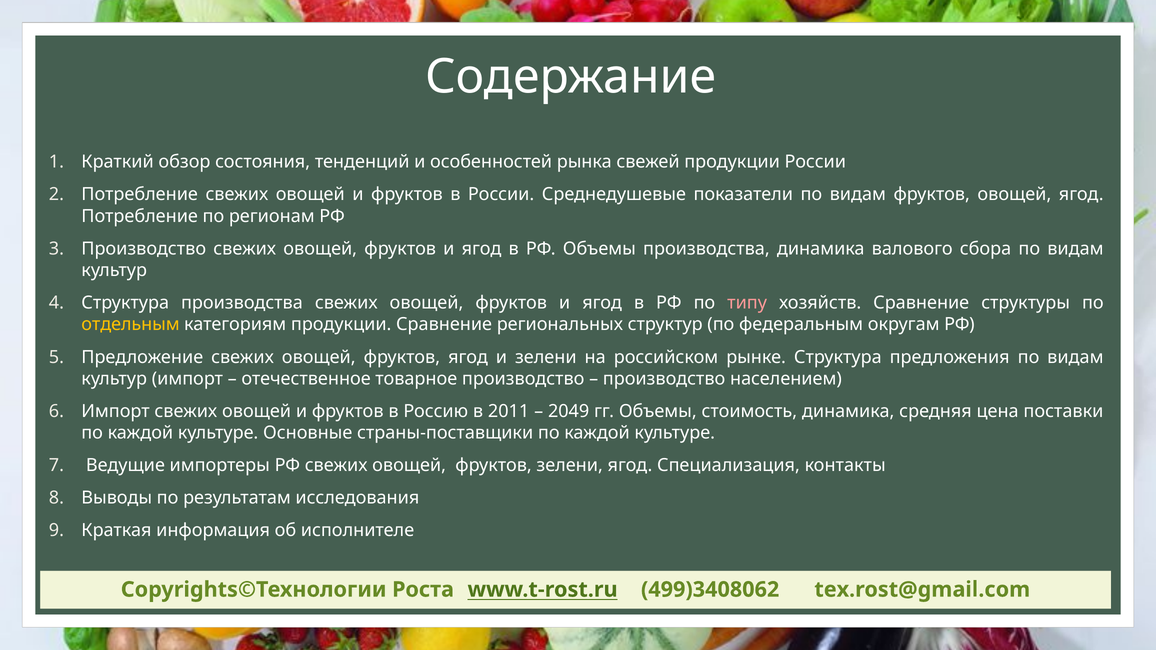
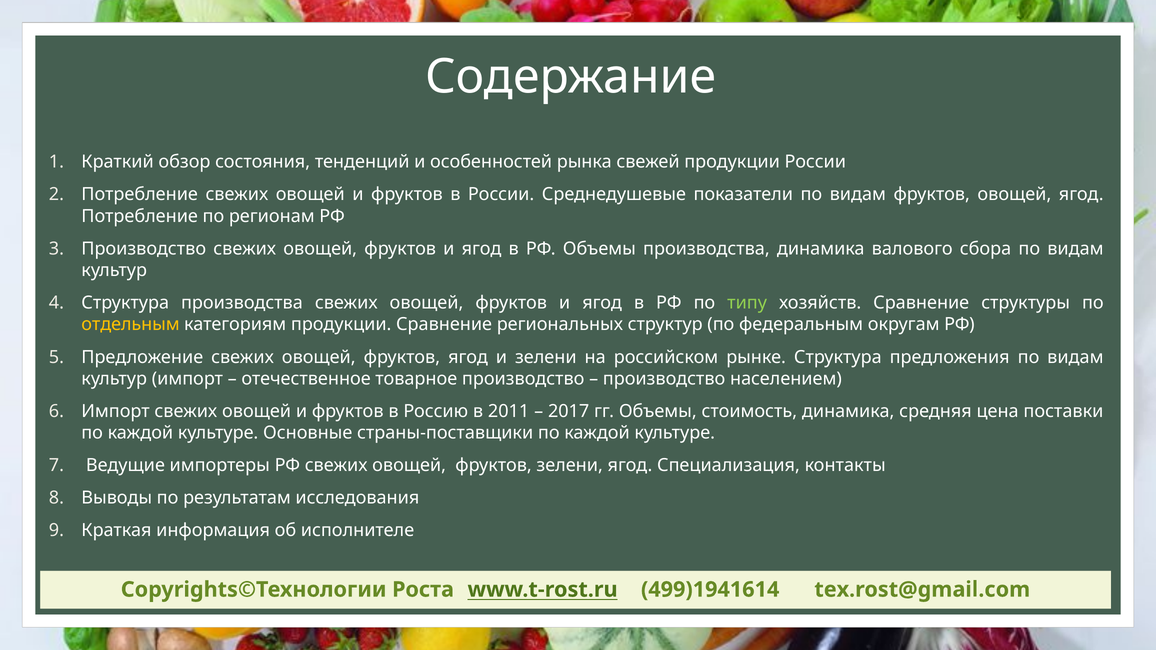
типу colour: pink -> light green (747, 303)
2049: 2049 -> 2017 (569, 411)
499)3408062: 499)3408062 -> 499)1941614 (710, 590)
